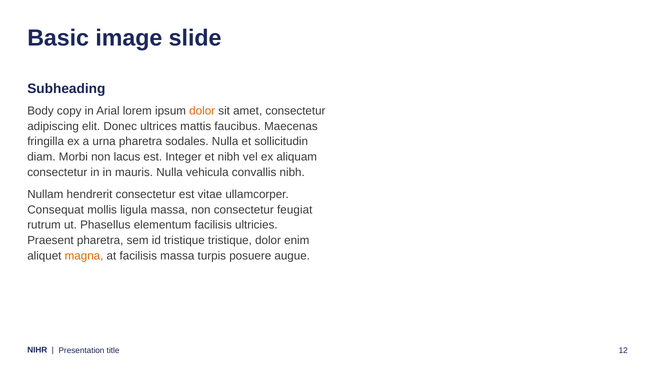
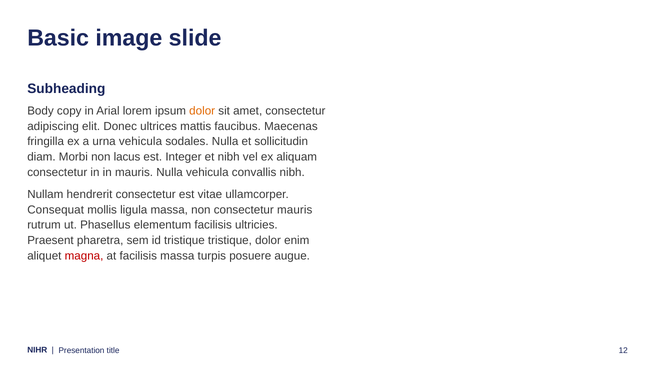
urna pharetra: pharetra -> vehicula (140, 141)
consectetur feugiat: feugiat -> mauris (295, 209)
magna colour: orange -> red (84, 255)
